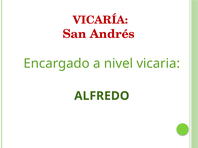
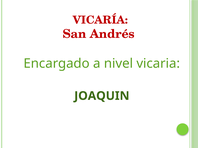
ALFREDO: ALFREDO -> JOAQUIN (102, 96)
